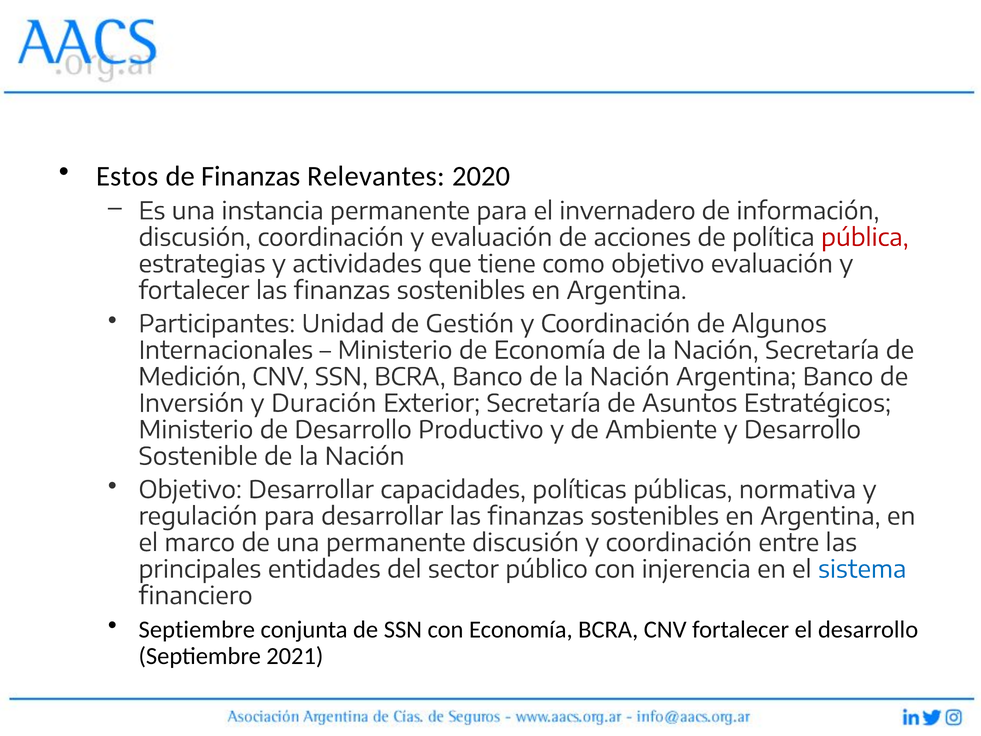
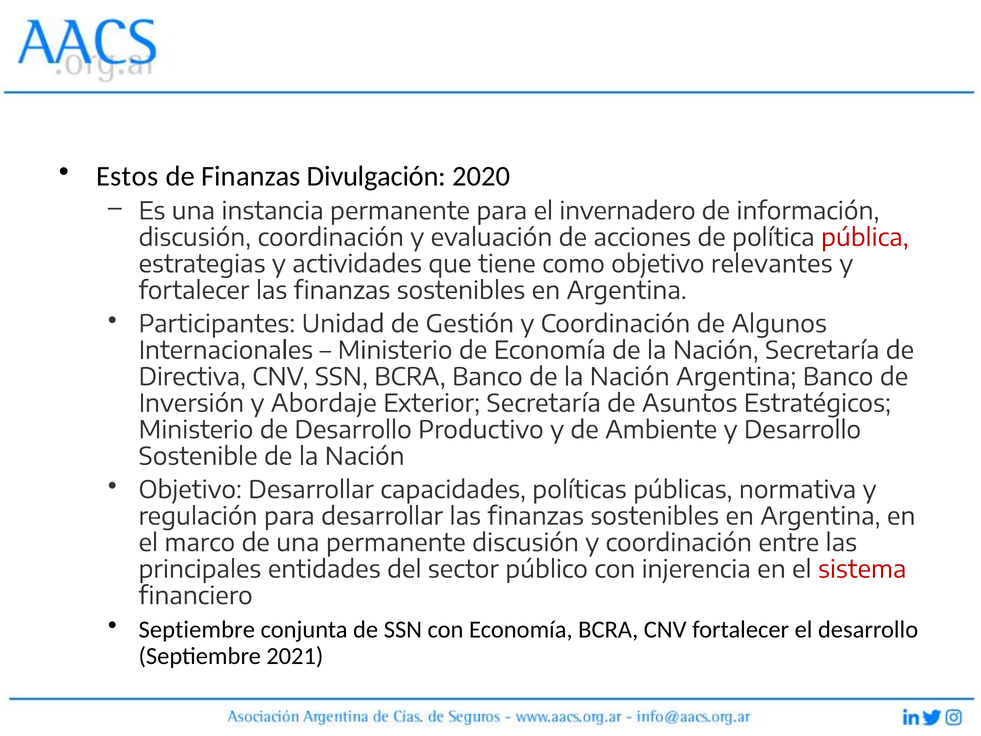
Relevantes: Relevantes -> Divulgación (376, 176)
objetivo evaluación: evaluación -> relevantes (772, 264)
Medición: Medición -> Directiva (192, 377)
Duración: Duración -> Abordaje (324, 404)
sistema colour: blue -> red (862, 569)
